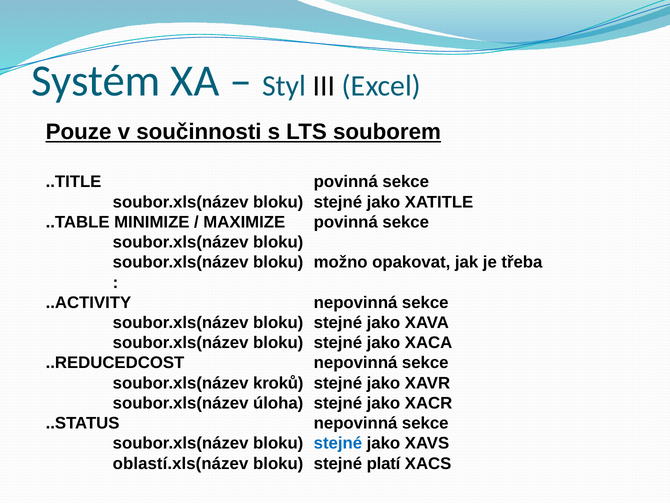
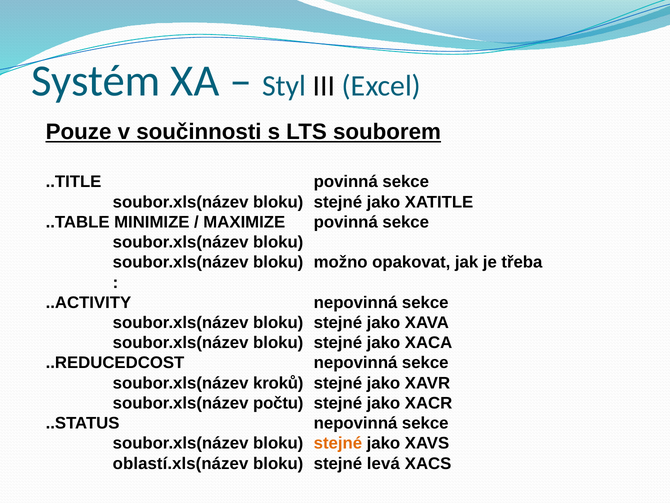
úloha: úloha -> počtu (278, 403)
stejné colour: blue -> orange (338, 443)
platí: platí -> levá (383, 463)
